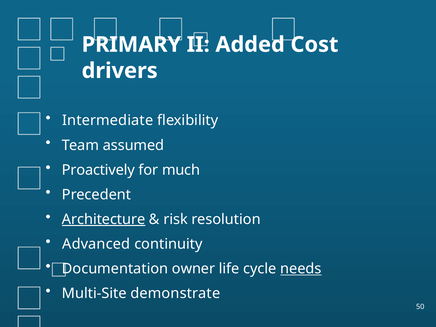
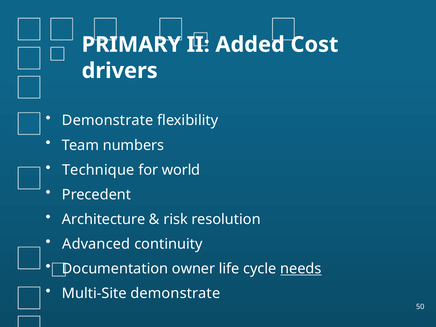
Intermediate: Intermediate -> Demonstrate (108, 121)
assumed: assumed -> numbers (133, 145)
Proactively: Proactively -> Technique (98, 170)
much: much -> world (181, 170)
Architecture underline: present -> none (104, 219)
